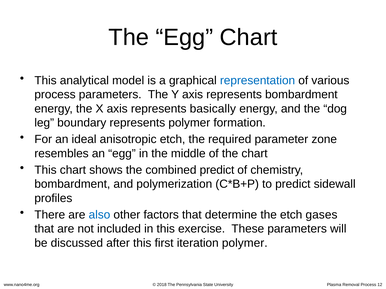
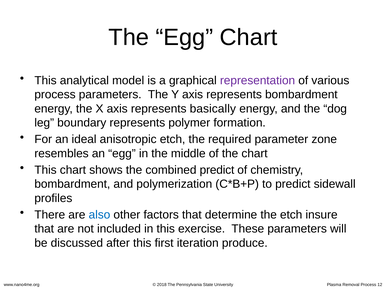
representation colour: blue -> purple (258, 81)
gases: gases -> insure (322, 215)
iteration polymer: polymer -> produce (245, 243)
